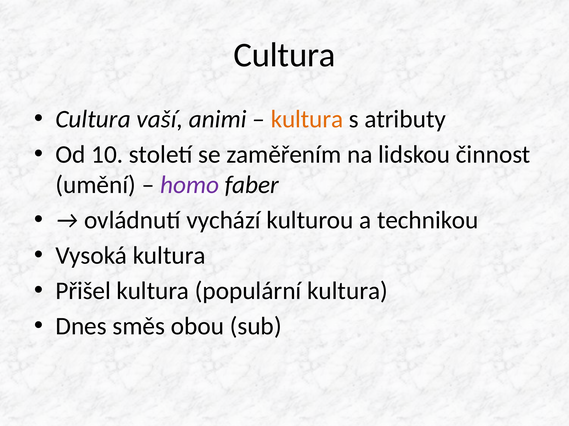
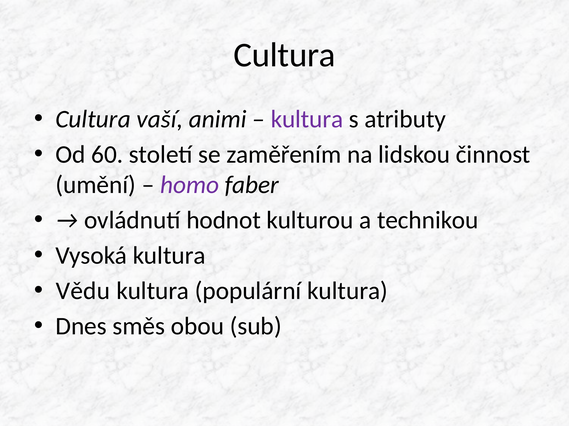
kultura colour: orange -> purple (307, 119)
10: 10 -> 60 (107, 155)
vychází: vychází -> hodnot (224, 221)
Přišel: Přišel -> Vědu (83, 291)
